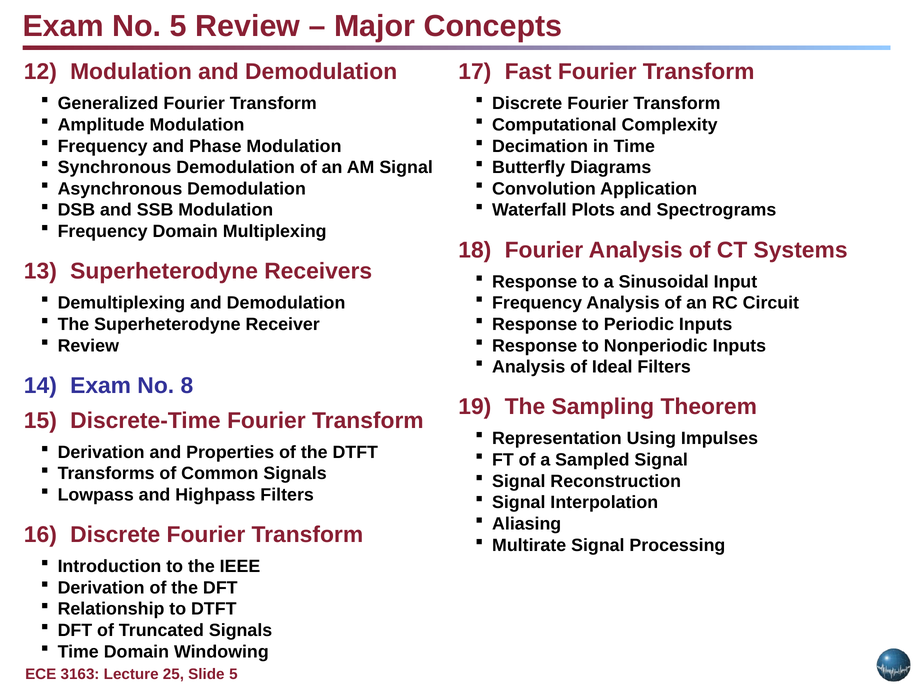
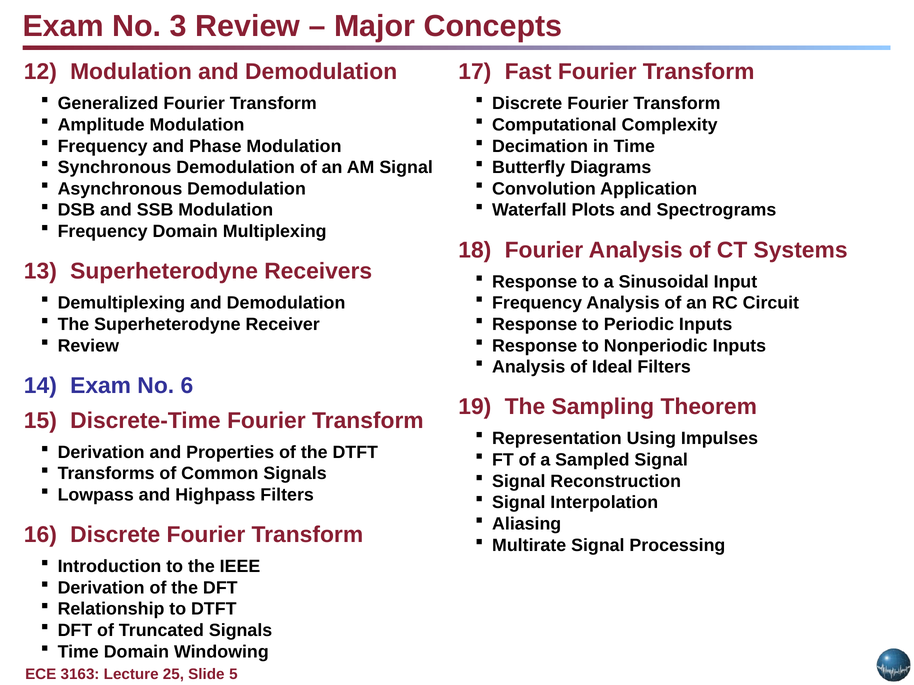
No 5: 5 -> 3 (178, 26)
8: 8 -> 6 (187, 386)
